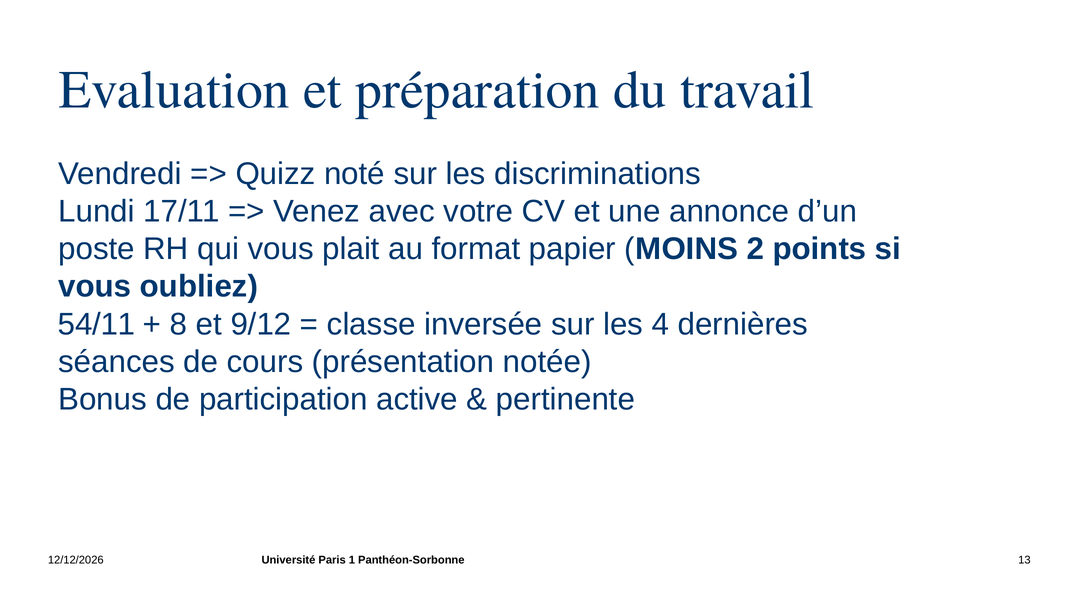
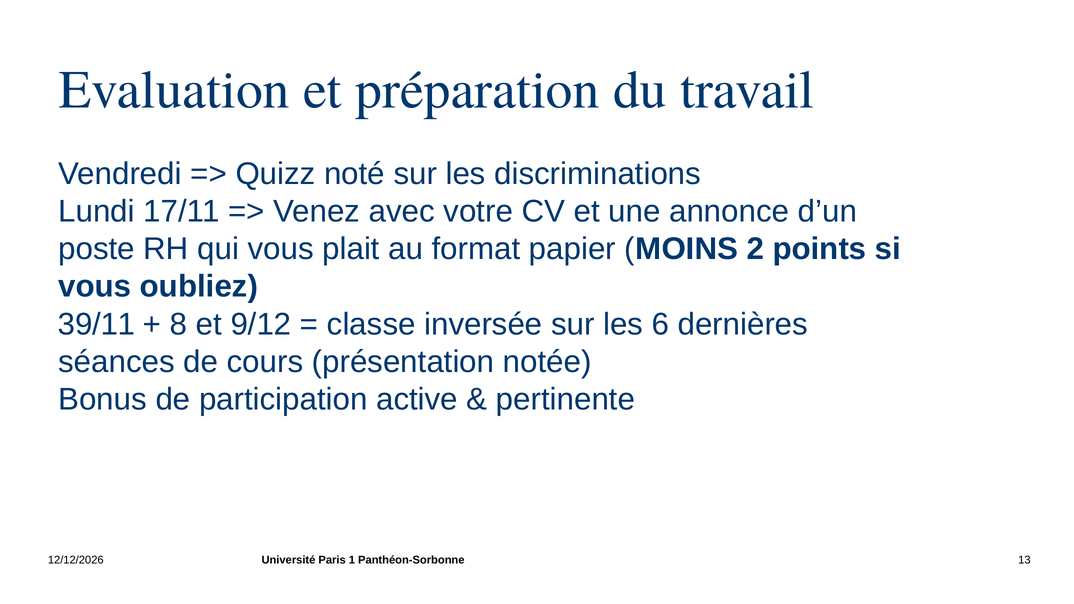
54/11: 54/11 -> 39/11 (96, 324)
4: 4 -> 6 (660, 324)
